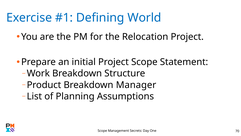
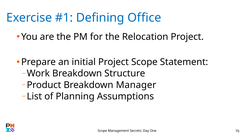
World: World -> Office (144, 18)
